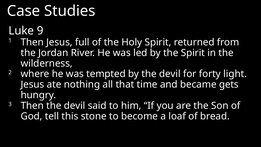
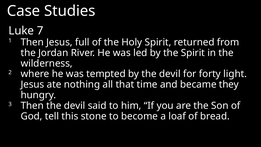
9: 9 -> 7 (40, 31)
gets: gets -> they (229, 84)
